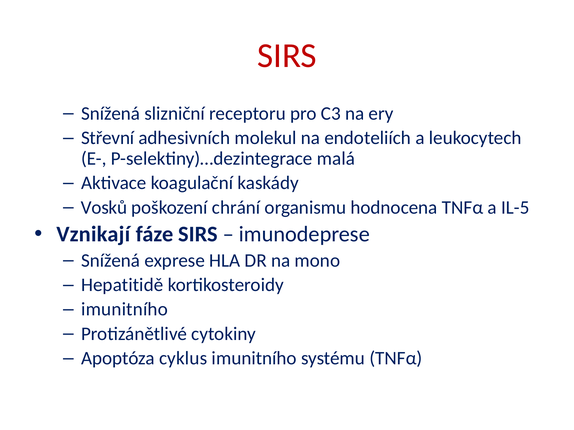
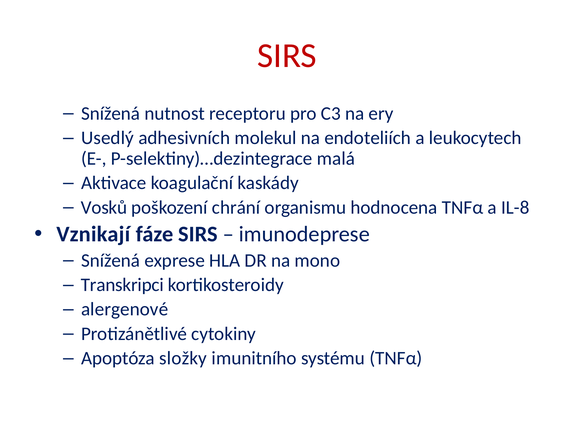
slizniční: slizniční -> nutnost (175, 114)
Střevní: Střevní -> Usedlý (108, 138)
IL-5: IL-5 -> IL-8 (515, 208)
Hepatitidě: Hepatitidě -> Transkripci (122, 285)
imunitního: imunitního -> alergenové (125, 310)
cyklus: cyklus -> složky (183, 359)
